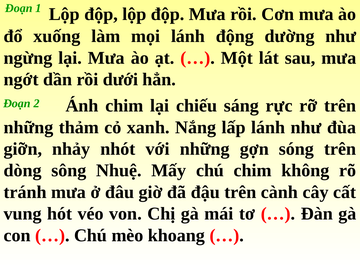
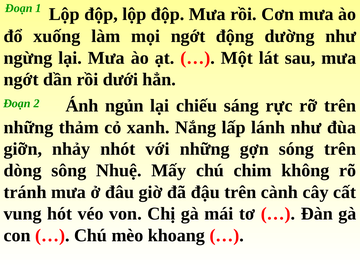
mọi lánh: lánh -> ngớt (188, 36)
Ánh chim: chim -> ngủn (124, 106)
